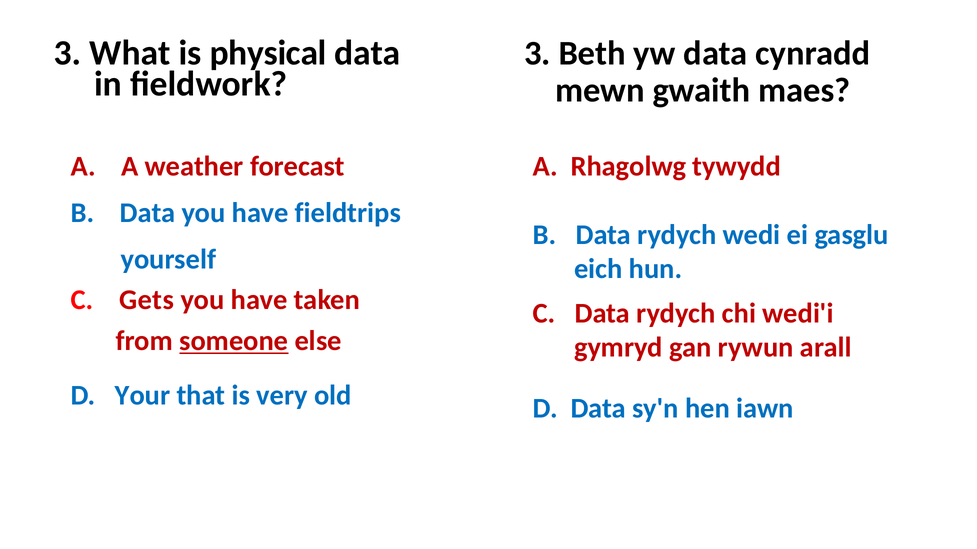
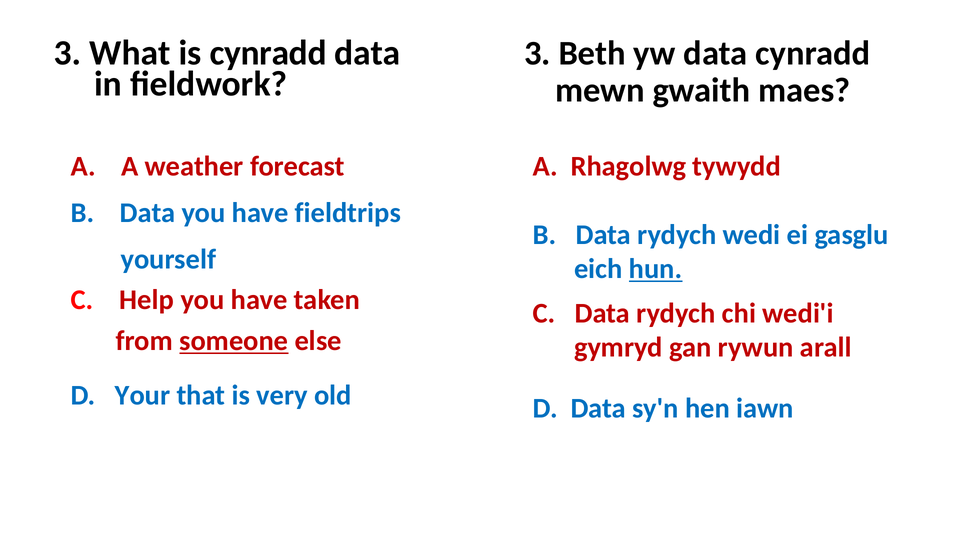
is physical: physical -> cynradd (268, 53)
hun underline: none -> present (656, 269)
Gets: Gets -> Help (147, 300)
